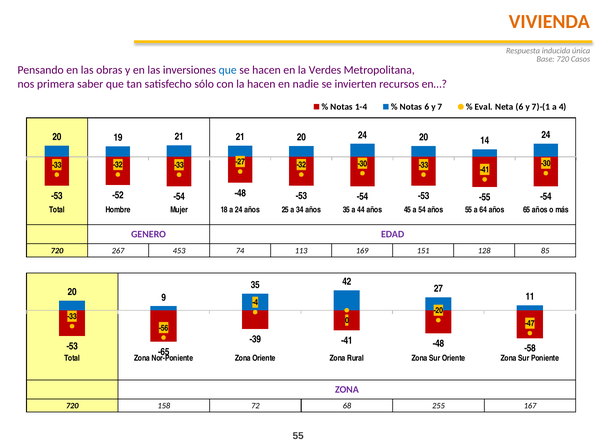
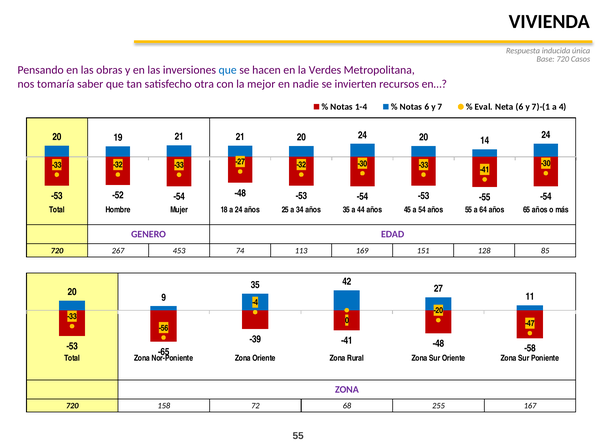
VIVIENDA colour: orange -> black (549, 22)
primera: primera -> tomaría (56, 84)
sólo: sólo -> otra (204, 84)
la hacen: hacen -> mejor (261, 84)
